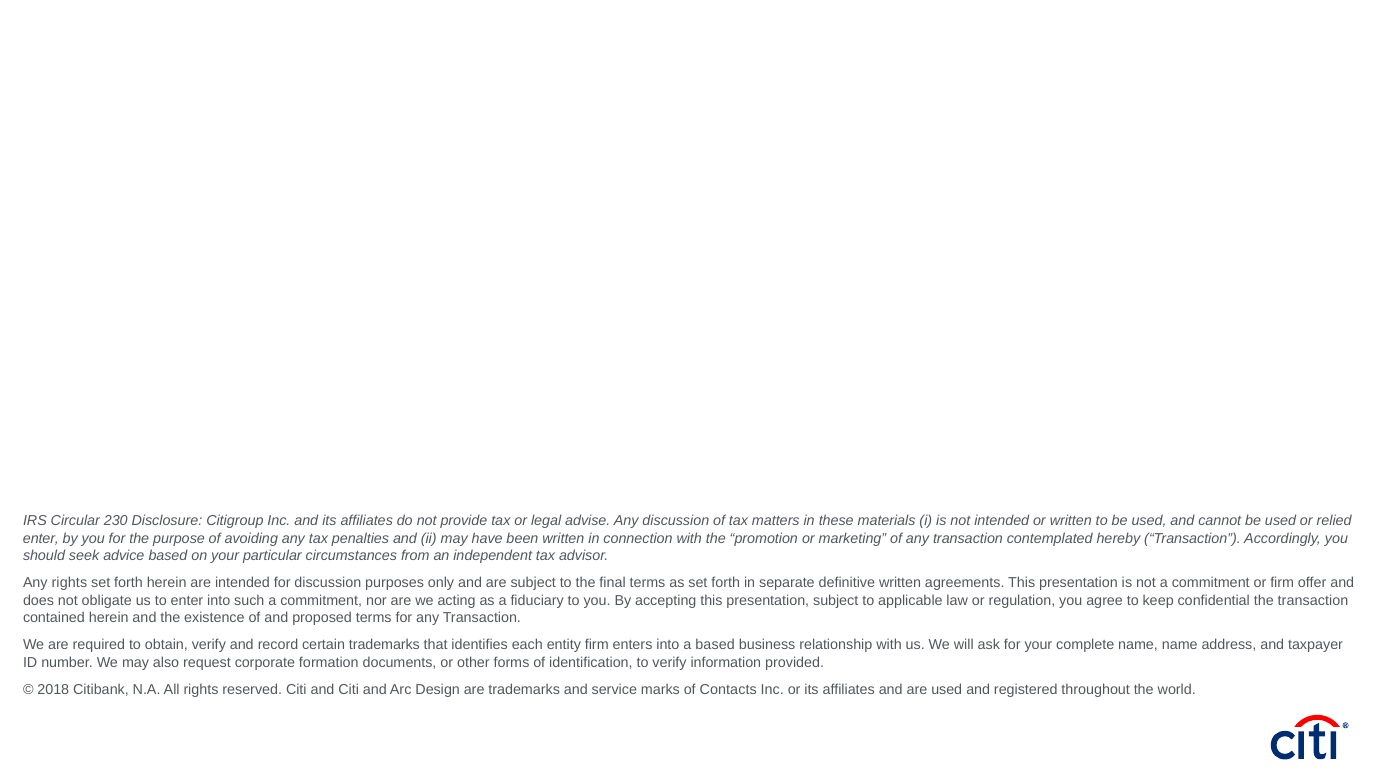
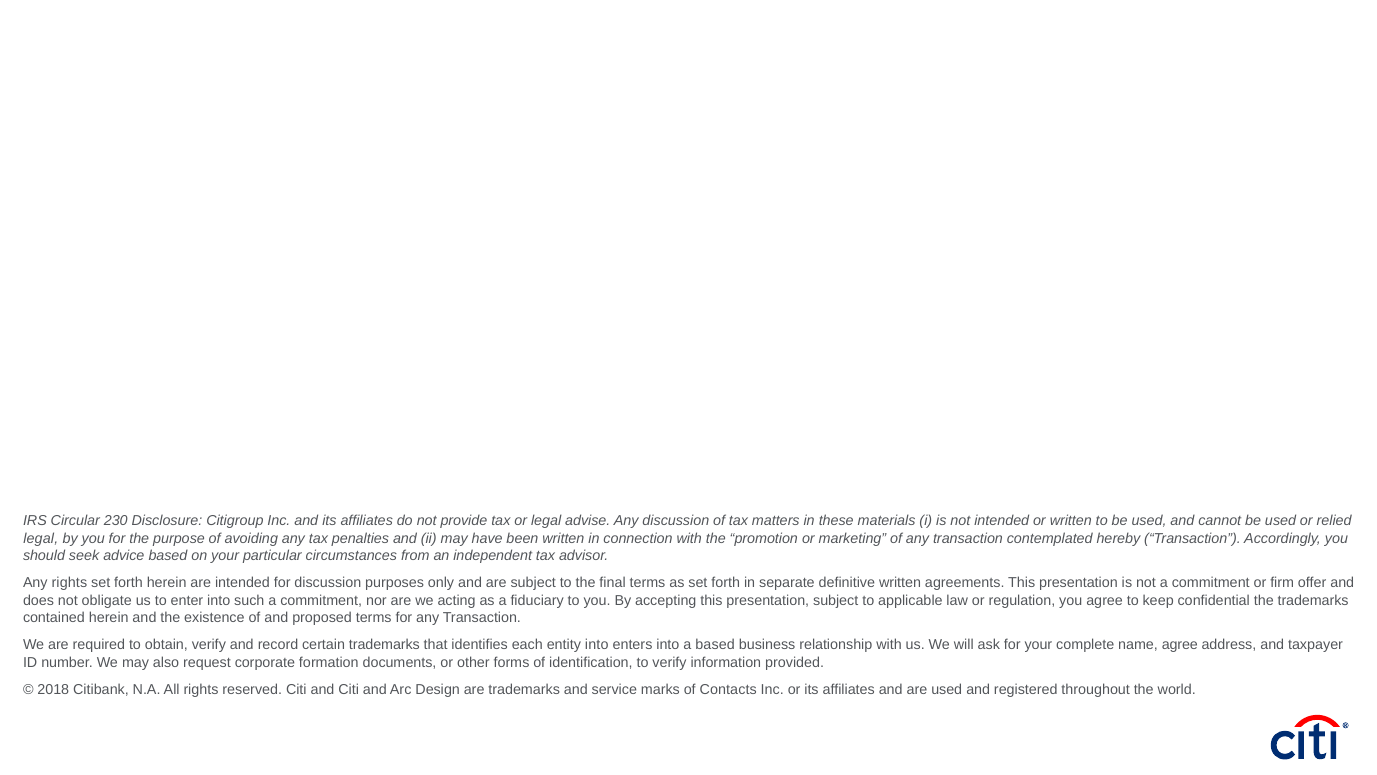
enter: enter -> legal (41, 538)
the transaction: transaction -> trademarks (1313, 600)
entity firm: firm -> into (597, 645)
name name: name -> agree (1180, 645)
